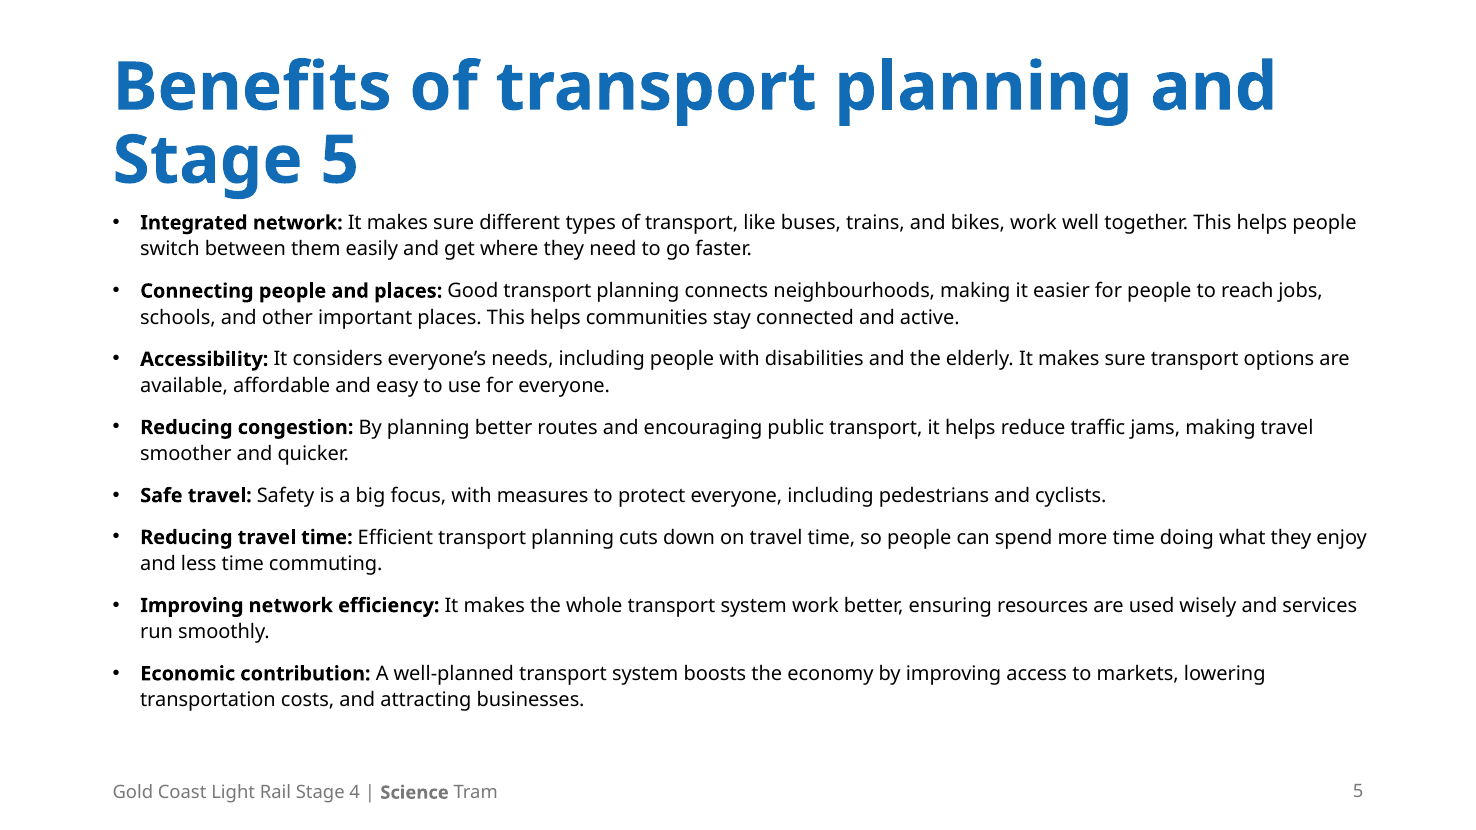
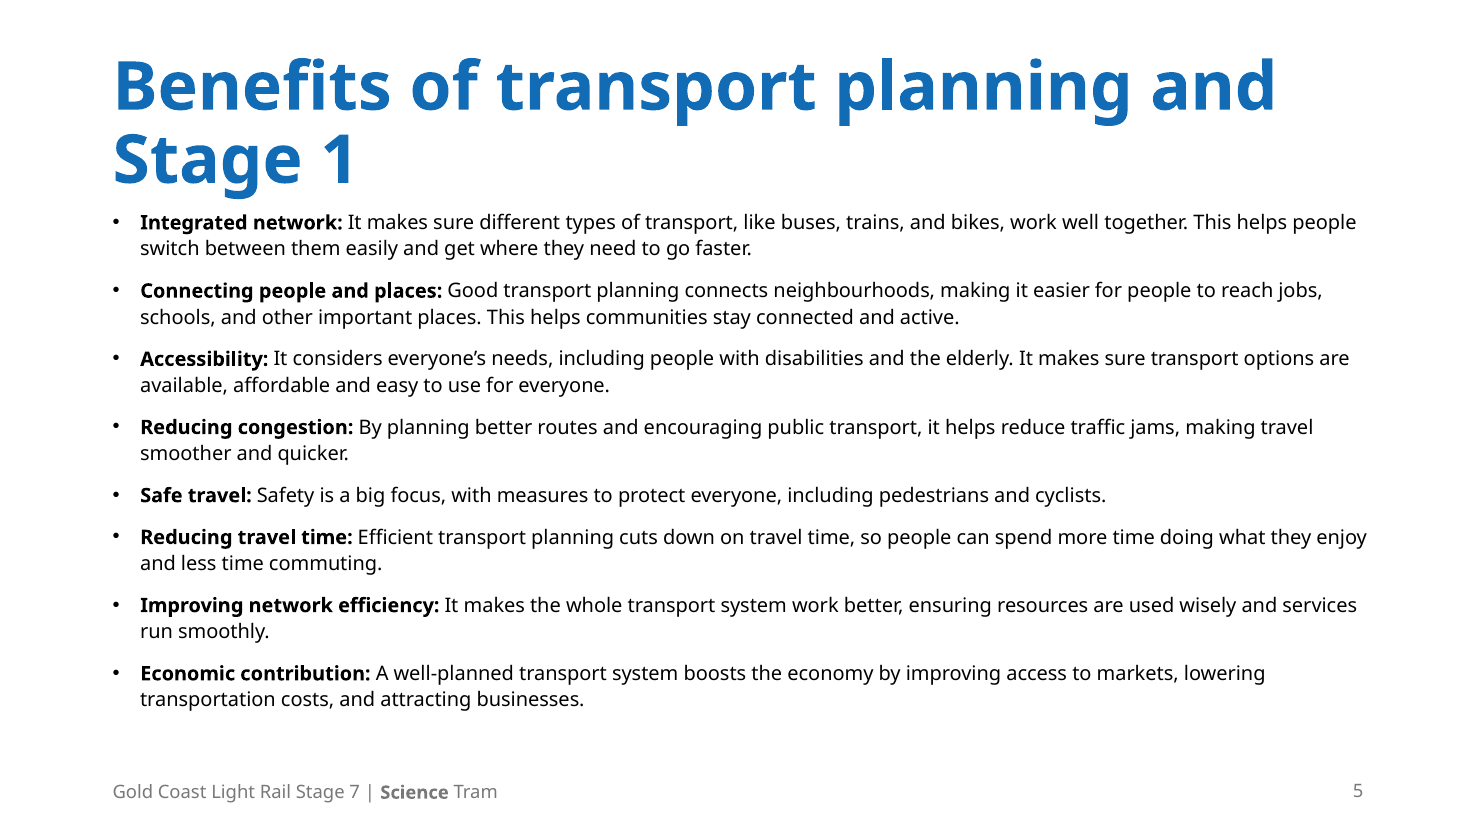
Stage 5: 5 -> 1 (340, 161)
4: 4 -> 7 (355, 793)
